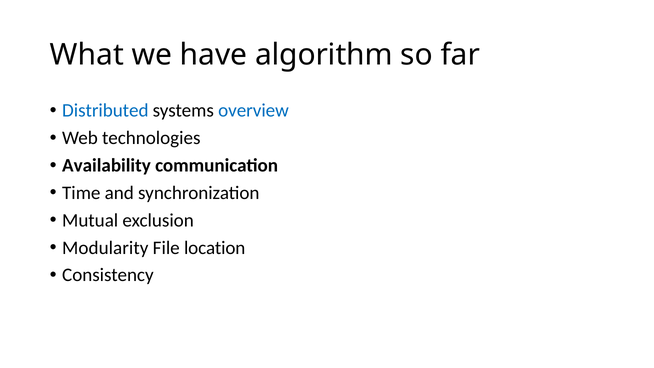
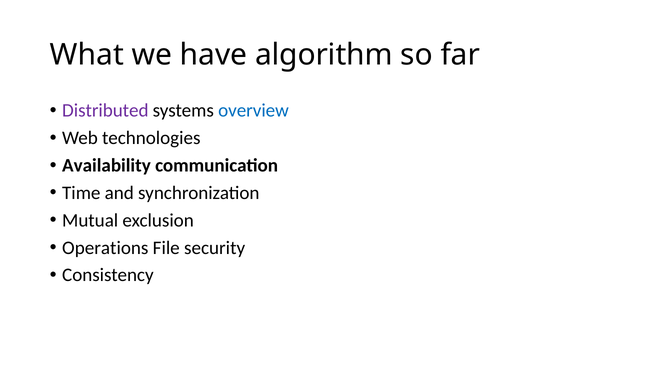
Distributed colour: blue -> purple (105, 111)
Modularity: Modularity -> Operations (105, 248)
location: location -> security (215, 248)
